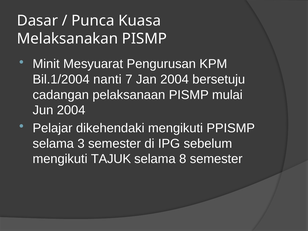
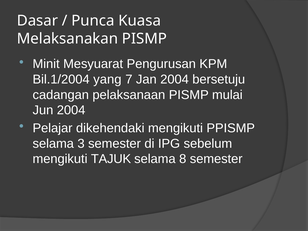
nanti: nanti -> yang (107, 79)
